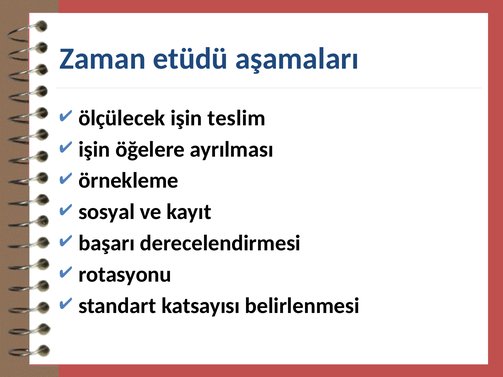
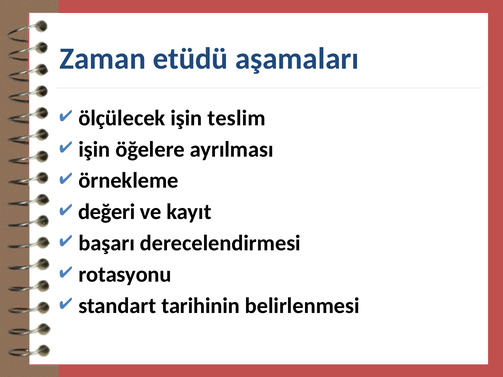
sosyal: sosyal -> değeri (107, 212)
katsayısı: katsayısı -> tarihinin (201, 306)
